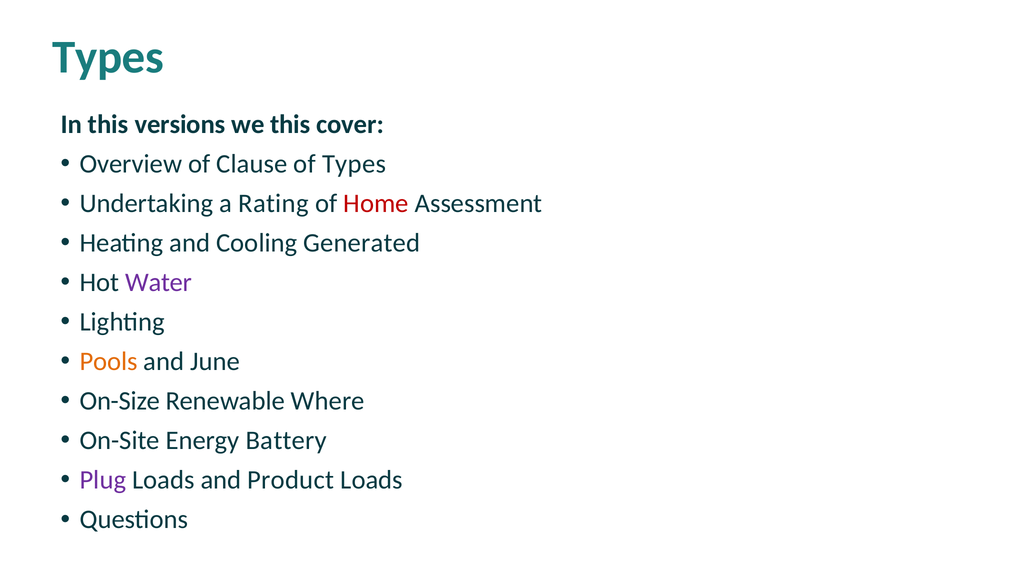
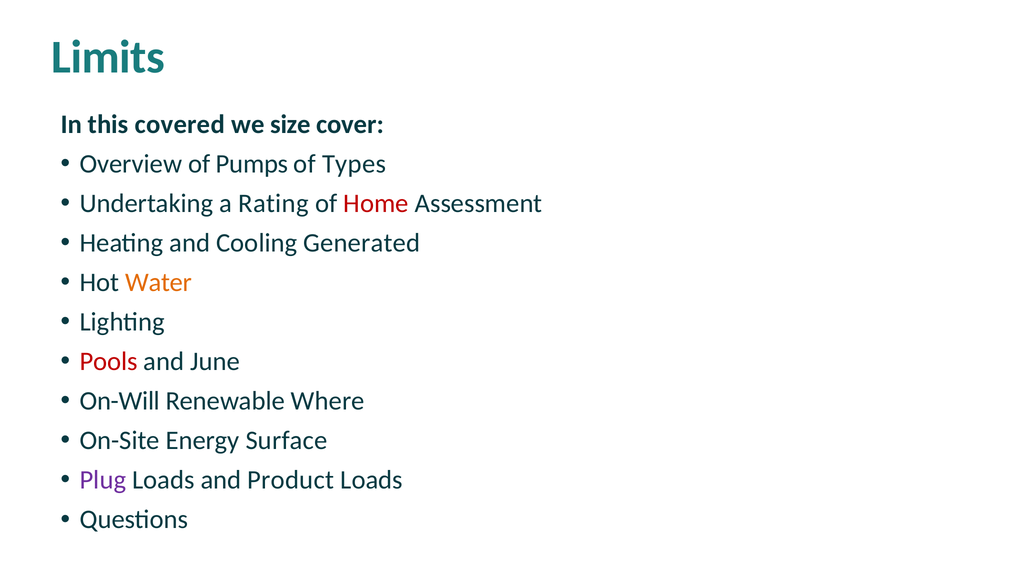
Types: Types -> Limits (108, 57)
versions: versions -> covered (180, 124)
we this: this -> size (290, 124)
Clause: Clause -> Pumps (252, 164)
Water colour: purple -> orange (159, 282)
Pools colour: orange -> red (109, 361)
On-Size: On-Size -> On-Will (120, 401)
Battery: Battery -> Surface (286, 440)
